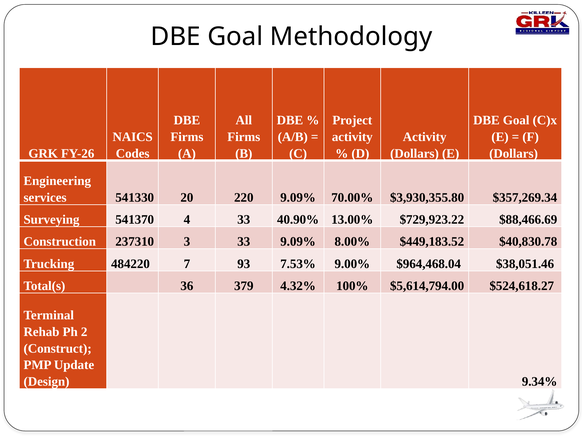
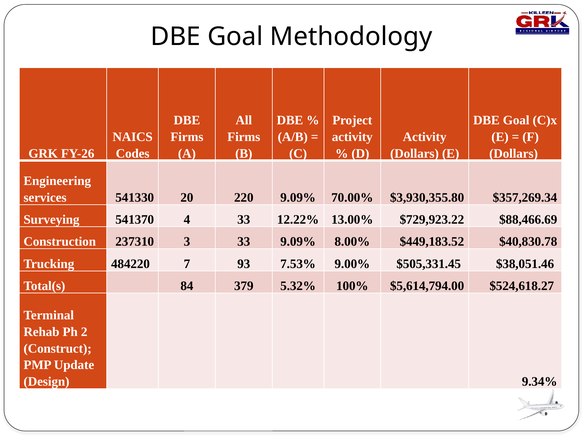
40.90%: 40.90% -> 12.22% (298, 220)
$964,468.04: $964,468.04 -> $505,331.45 (429, 264)
36: 36 -> 84 (187, 286)
4.32%: 4.32% -> 5.32% (298, 286)
